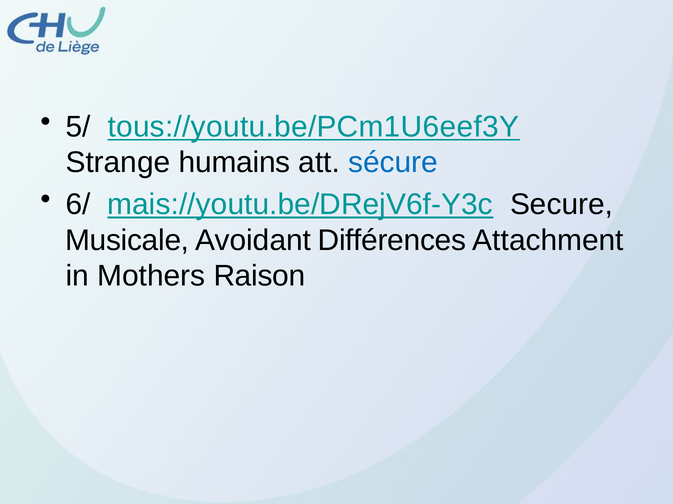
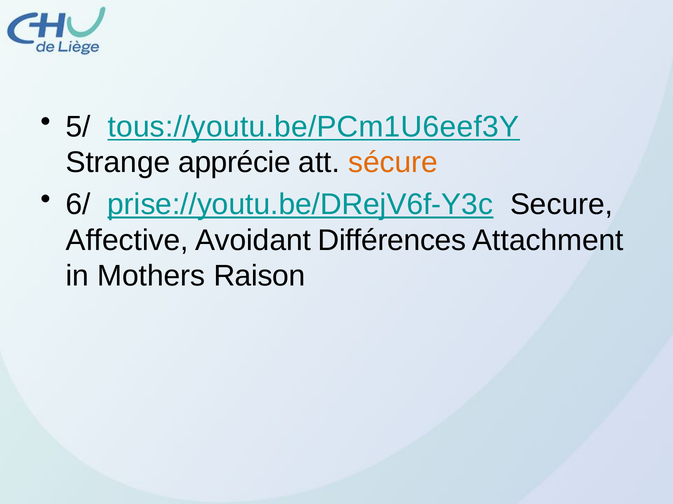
humains: humains -> apprécie (235, 163)
sécure colour: blue -> orange (393, 163)
mais://youtu.be/DRejV6f-Y3c: mais://youtu.be/DRejV6f-Y3c -> prise://youtu.be/DRejV6f-Y3c (300, 205)
Musicale: Musicale -> Affective (127, 241)
